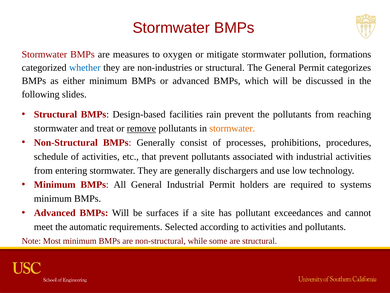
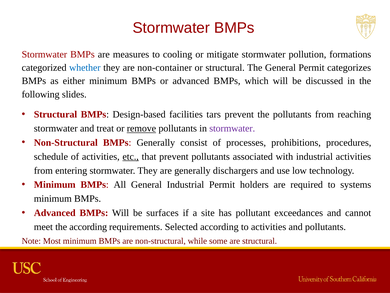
oxygen: oxygen -> cooling (178, 54)
non-industries: non-industries -> non-container (165, 68)
rain: rain -> tars (214, 114)
stormwater colour: orange -> purple (232, 128)
etc underline: none -> present (131, 156)
the automatic: automatic -> according (88, 226)
